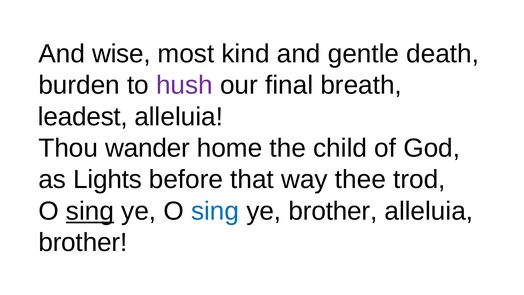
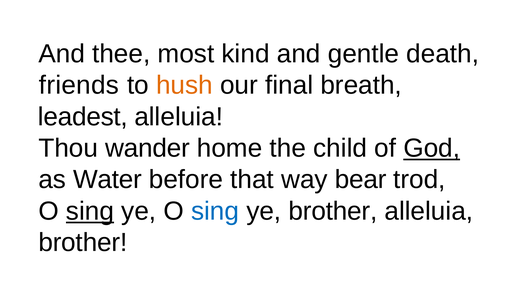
wise: wise -> thee (121, 54)
burden: burden -> friends (79, 85)
hush colour: purple -> orange (184, 85)
God underline: none -> present (432, 148)
Lights: Lights -> Water (108, 179)
thee: thee -> bear (361, 179)
